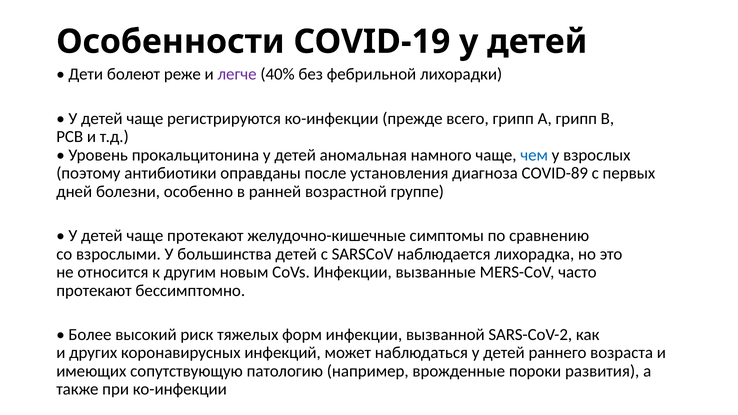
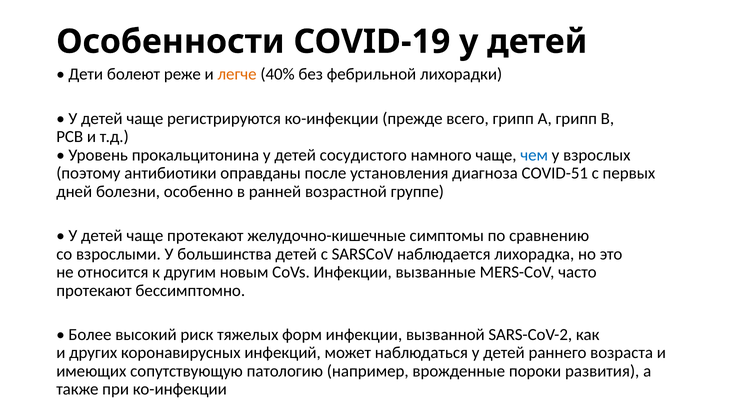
легче colour: purple -> orange (237, 74)
аномальная: аномальная -> сосудистого (363, 155)
COVID-89: COVID-89 -> COVID-51 (555, 173)
